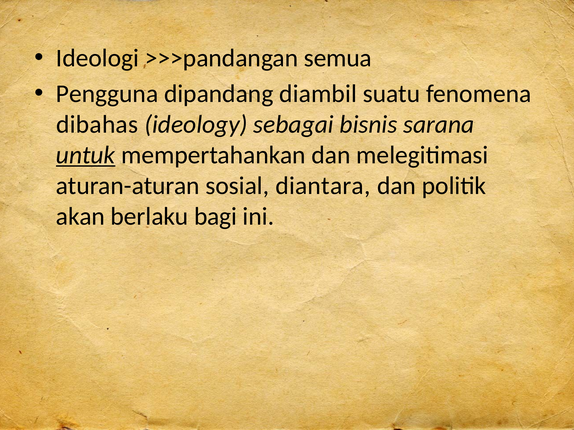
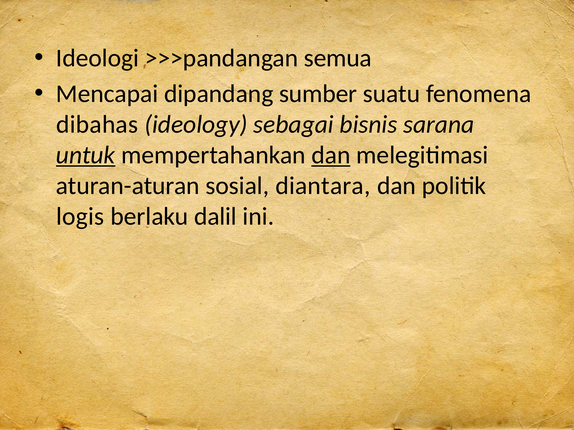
Pengguna: Pengguna -> Mencapai (107, 94)
diambil: diambil -> sumber (318, 94)
dan underline: none -> present (331, 155)
akan: akan -> logis (80, 217)
bagi: bagi -> dalil (215, 217)
